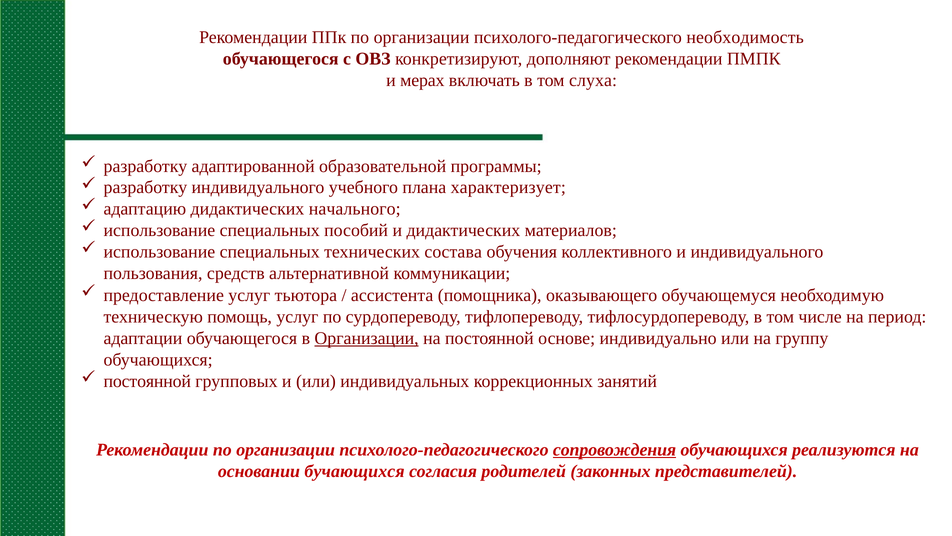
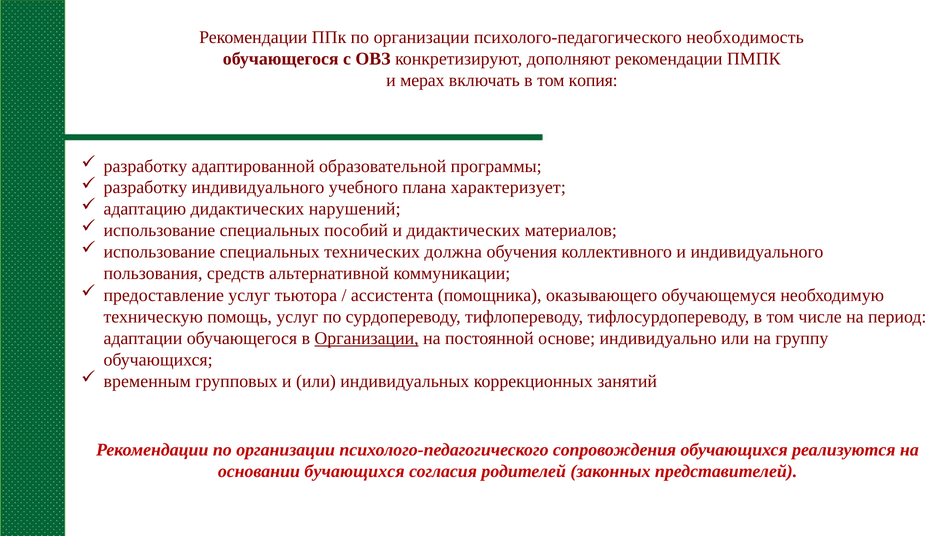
слуха: слуха -> копия (593, 80)
начального: начального -> нарушений (355, 209)
состава: состава -> должна (453, 252)
постоянной: постоянной -> временным (147, 381)
сопровождения underline: present -> none (615, 449)
